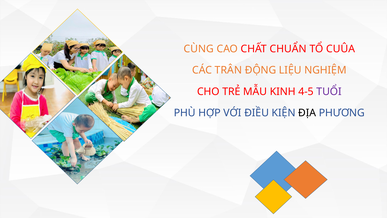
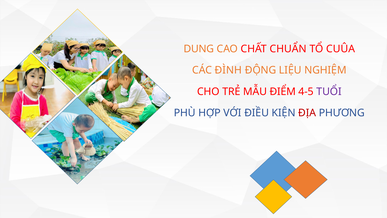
CÙNG: CÙNG -> DUNG (199, 49)
TRÂN: TRÂN -> ĐÌNH (228, 70)
KINH: KINH -> ĐIỂM (283, 91)
ĐỊA colour: black -> red (307, 113)
